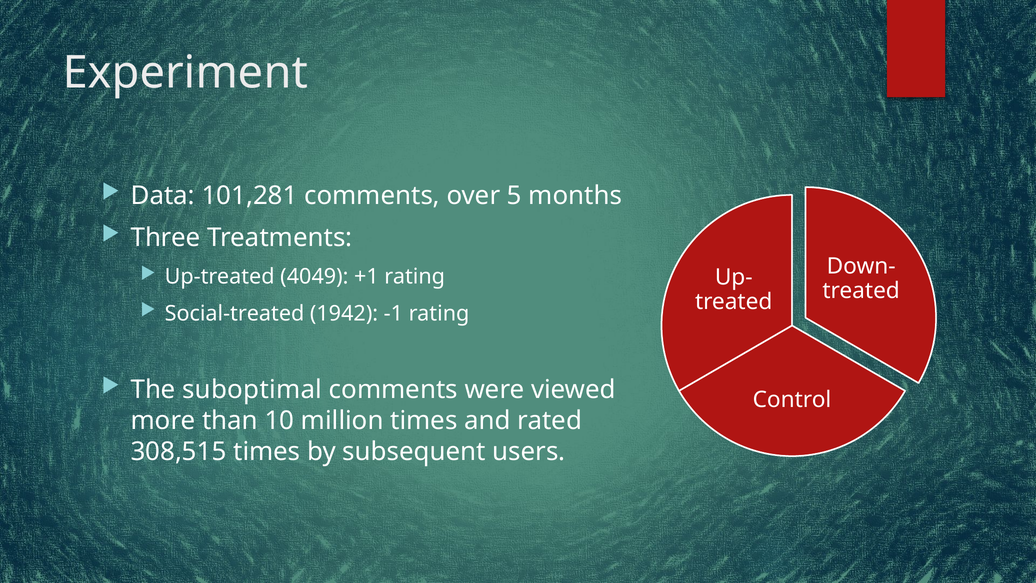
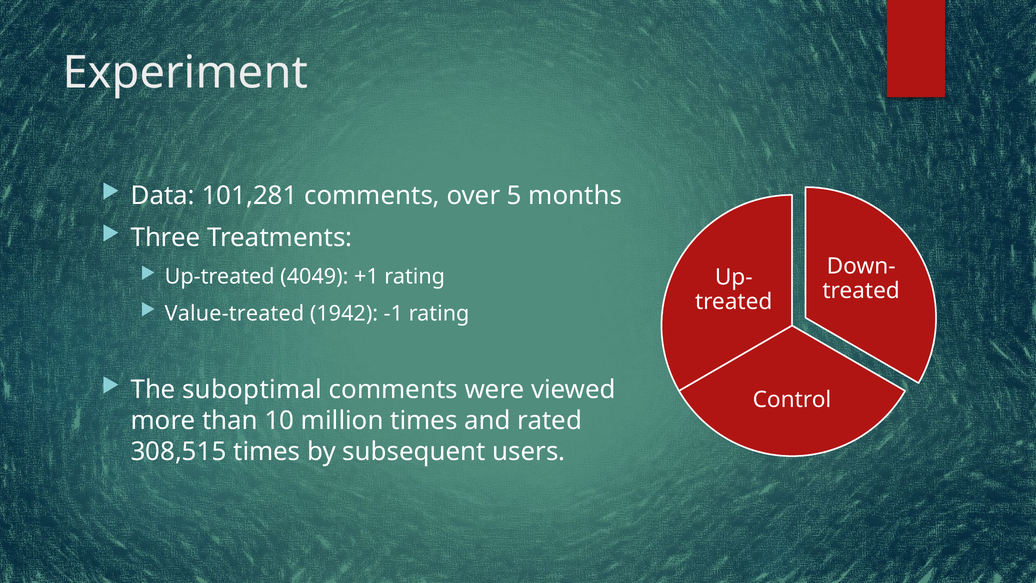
Social-treated: Social-treated -> Value-treated (234, 313)
